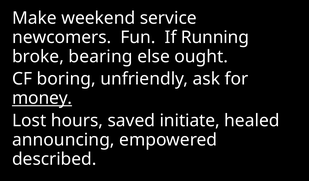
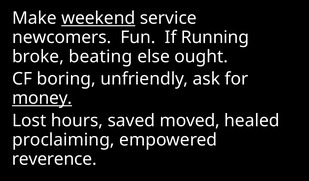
weekend underline: none -> present (98, 18)
bearing: bearing -> beating (101, 57)
initiate: initiate -> moved (190, 121)
announcing: announcing -> proclaiming (63, 140)
described: described -> reverence (54, 159)
